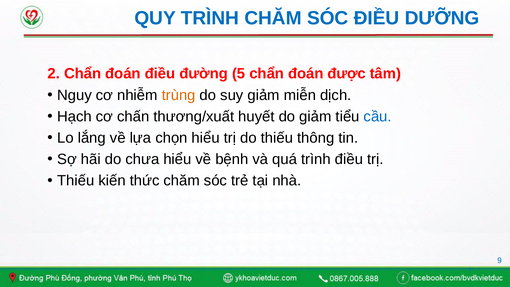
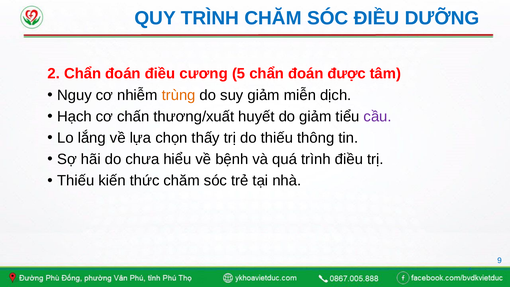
đường: đường -> cương (204, 74)
cầu colour: blue -> purple (378, 116)
chọn hiểu: hiểu -> thấy (206, 138)
